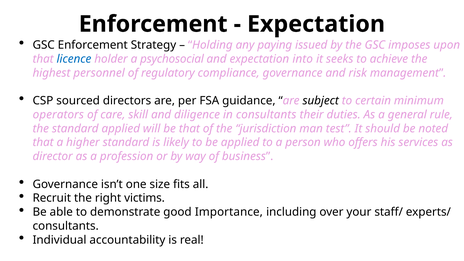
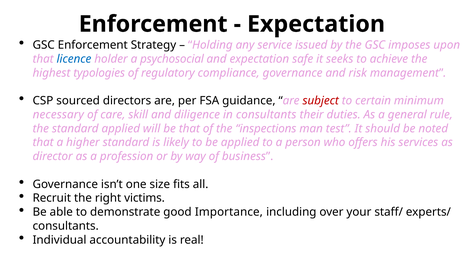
paying: paying -> service (275, 45)
into: into -> safe (303, 59)
personnel: personnel -> typologies (99, 73)
subject colour: black -> red (321, 101)
operators: operators -> necessary (58, 115)
jurisdiction: jurisdiction -> inspections (266, 129)
